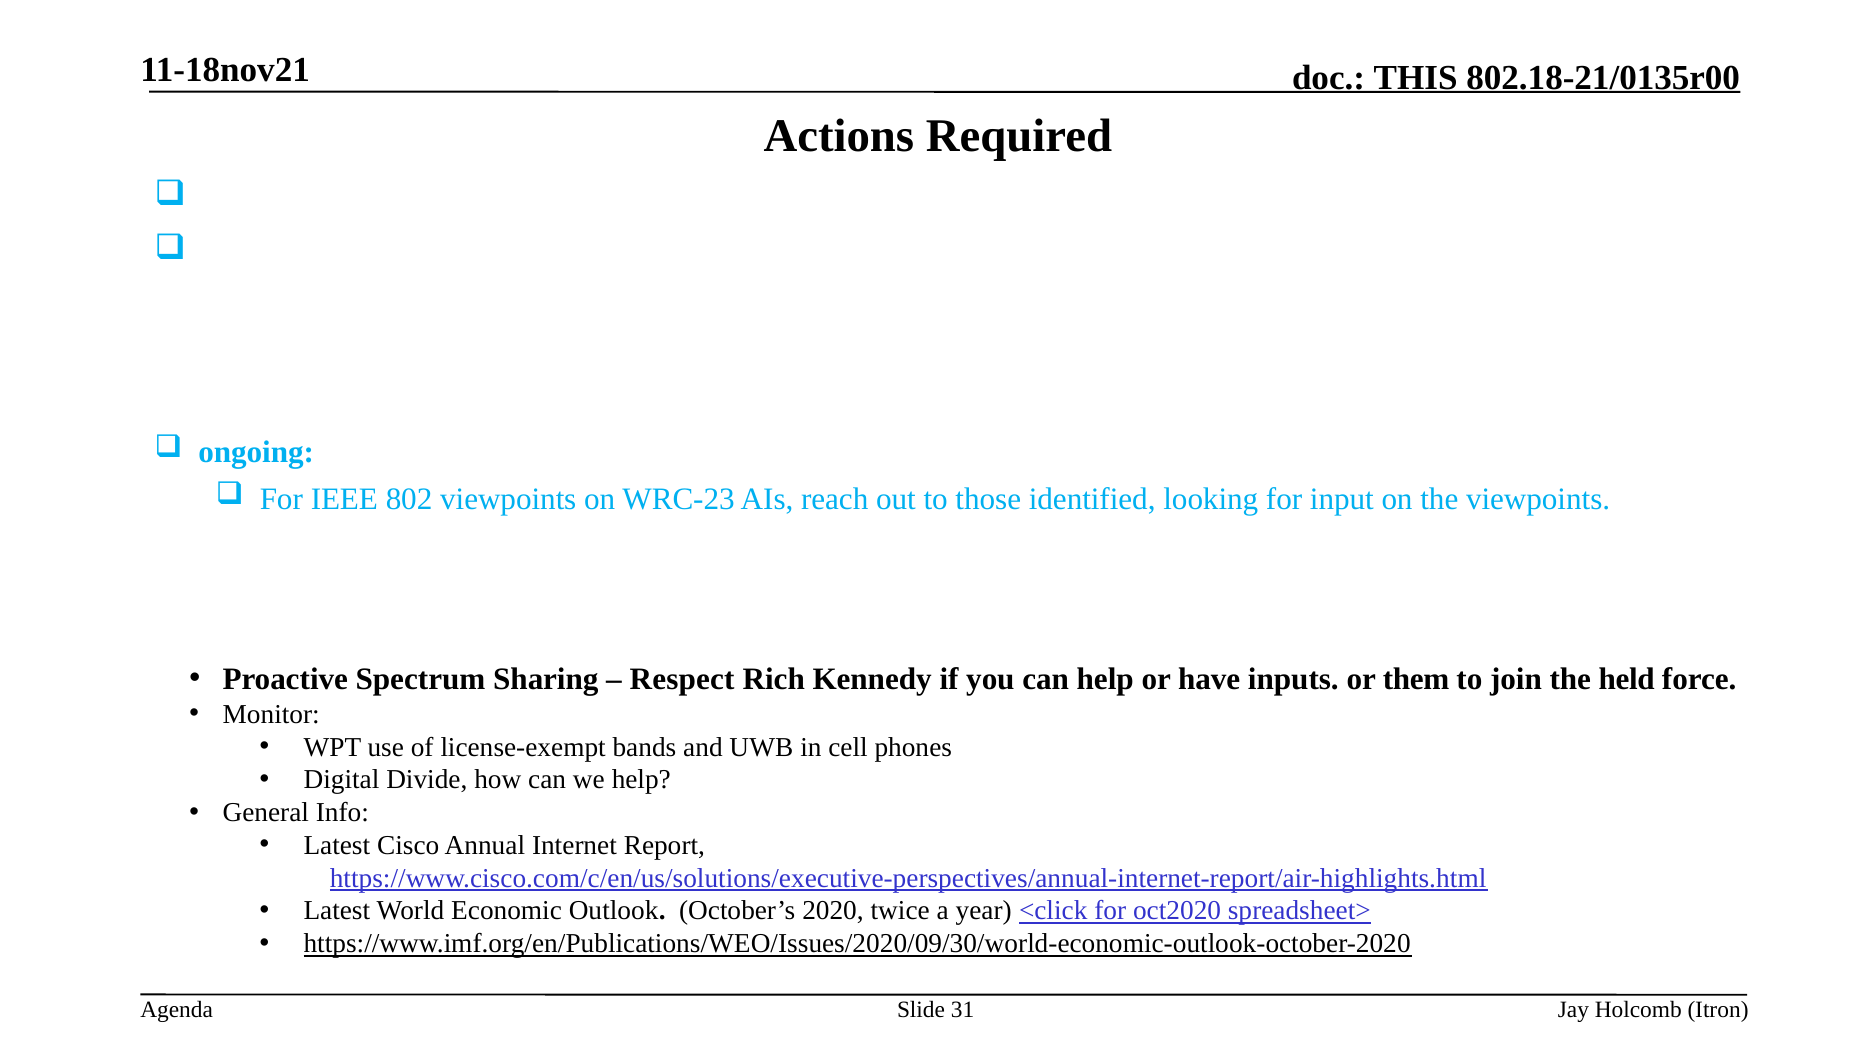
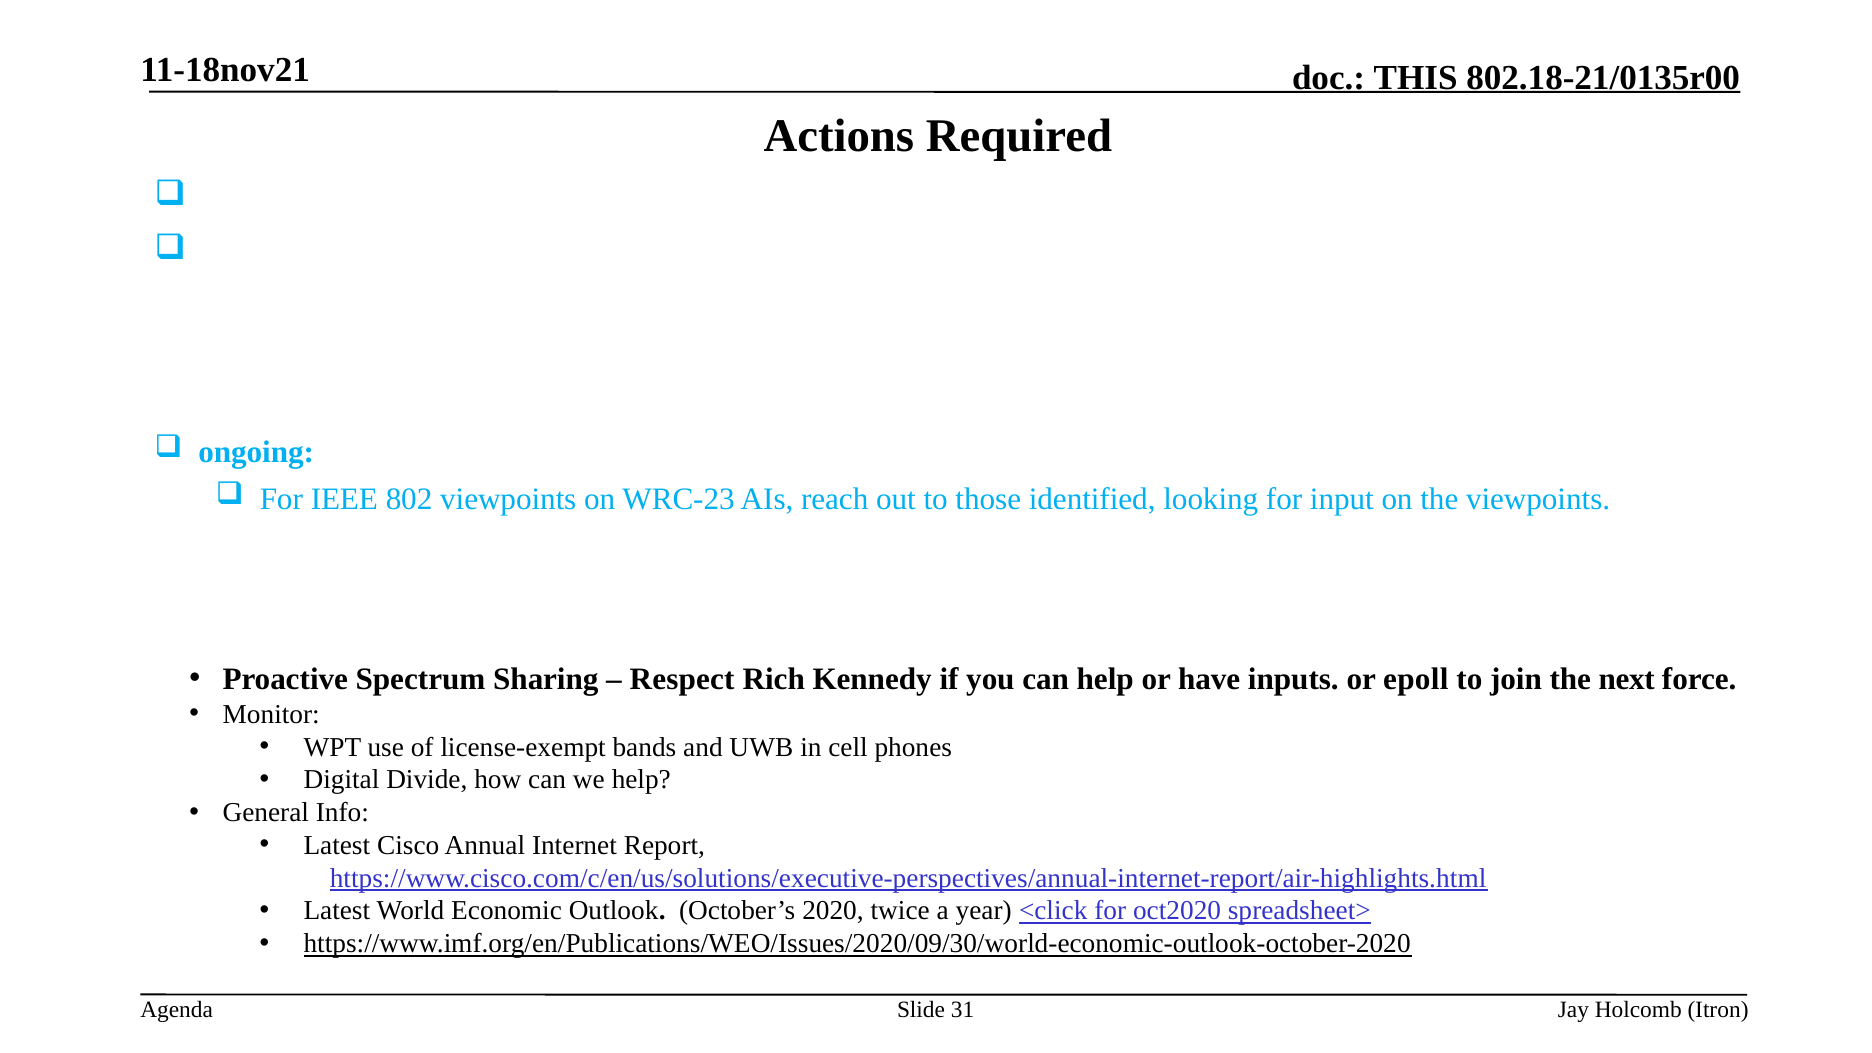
them: them -> epoll (1416, 679)
held: held -> next (1627, 679)
